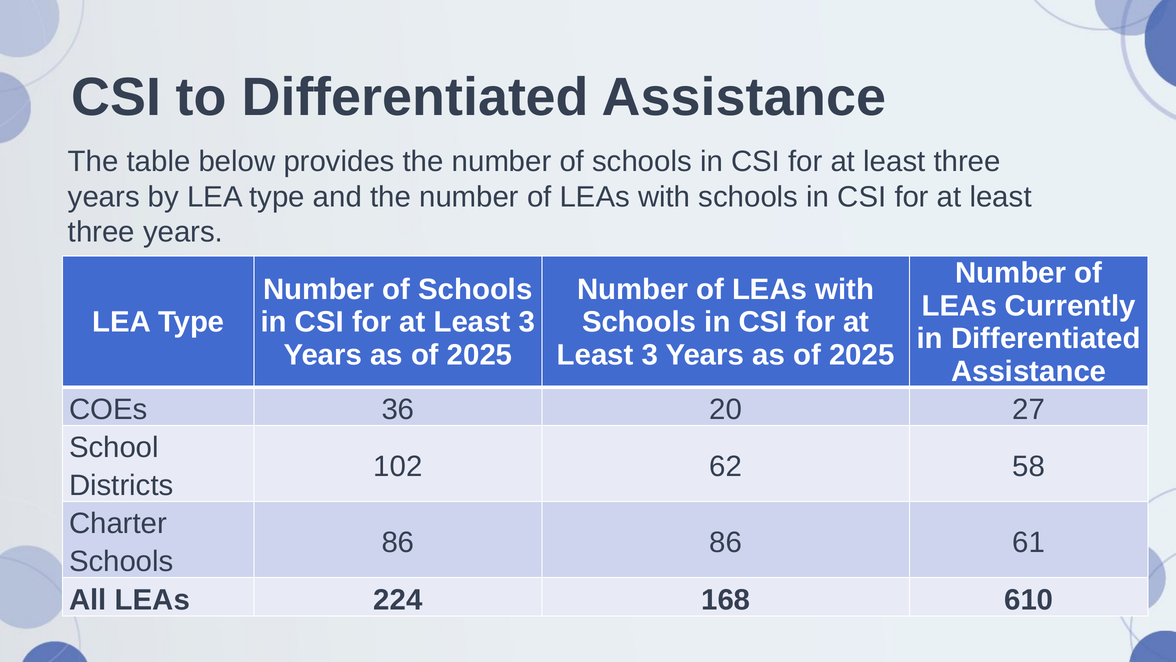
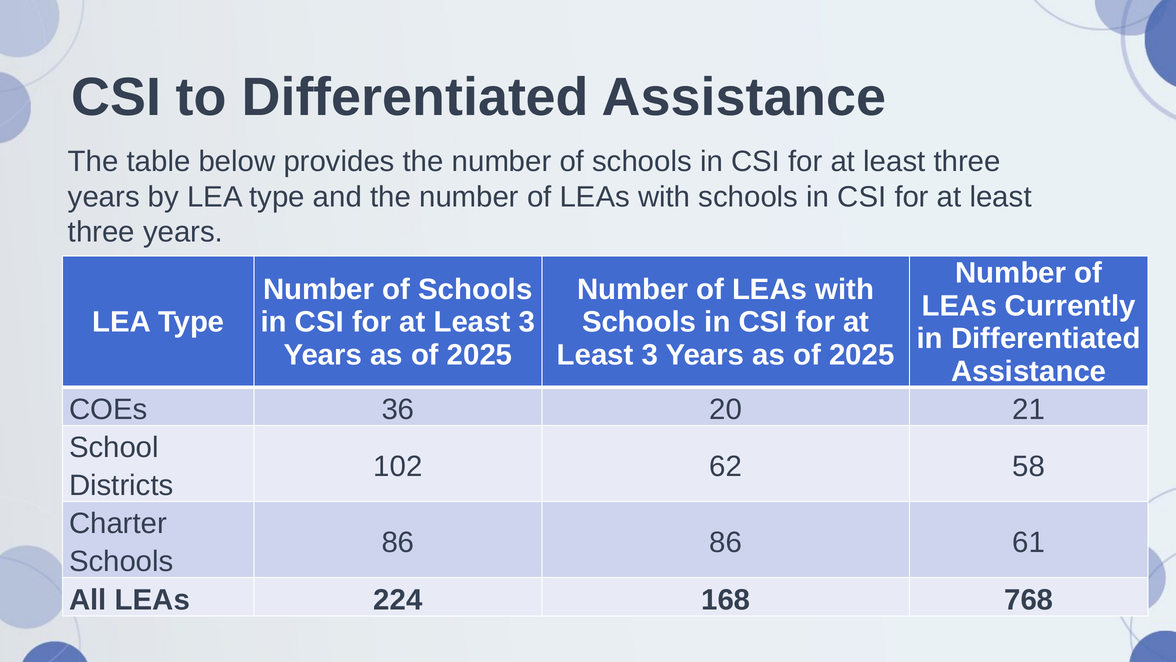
27: 27 -> 21 (1029, 409)
610: 610 -> 768 (1029, 599)
